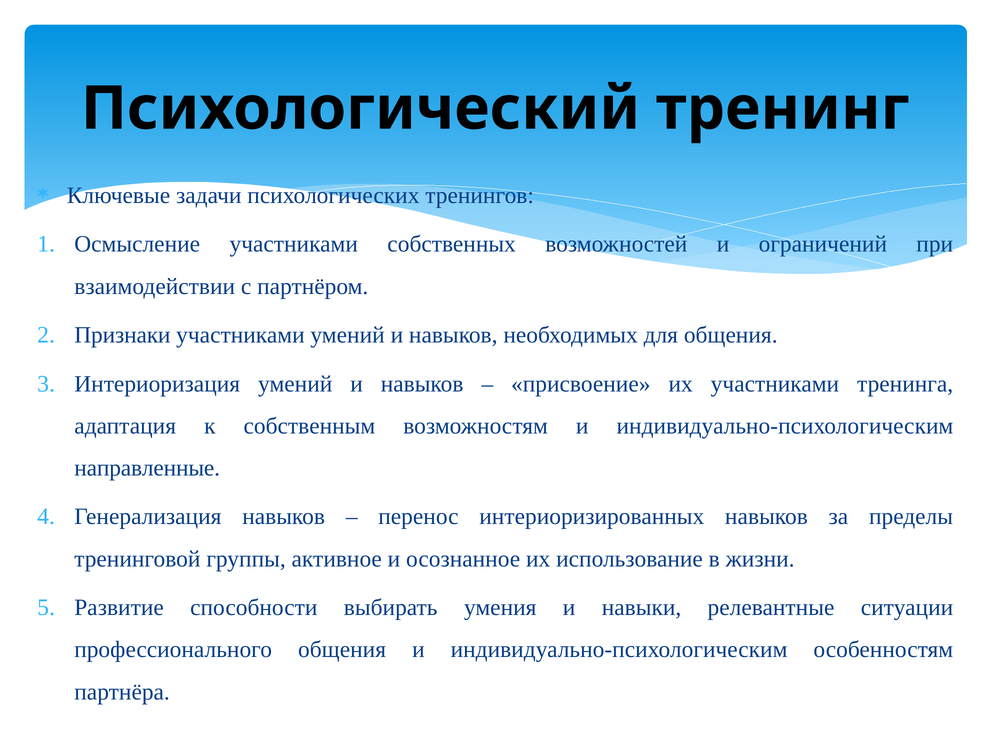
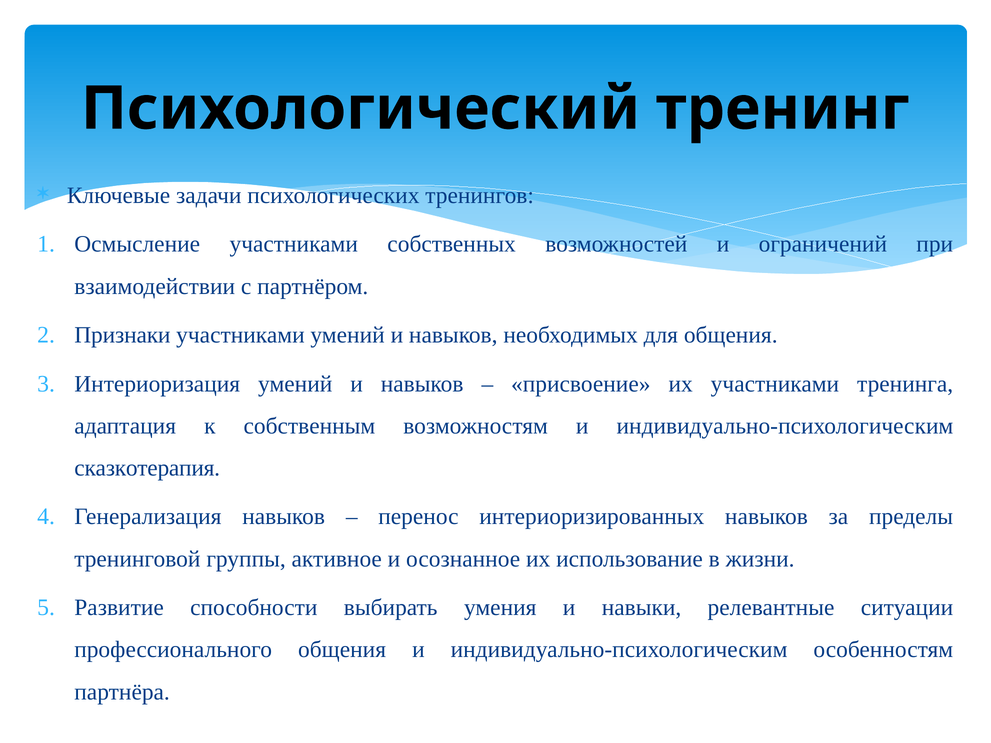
направленные: направленные -> сказкотерапия (147, 468)
